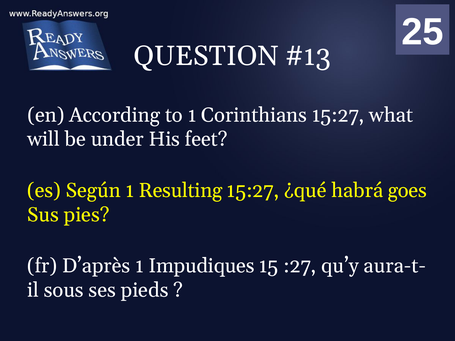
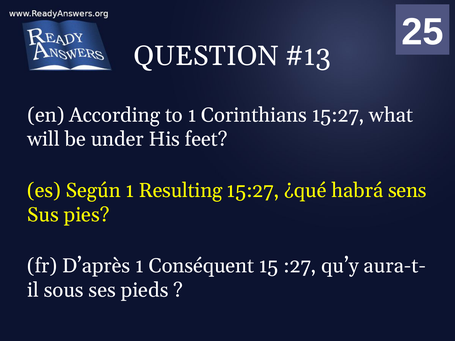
goes: goes -> sens (407, 191)
Impudiques: Impudiques -> Conséquent (201, 266)
